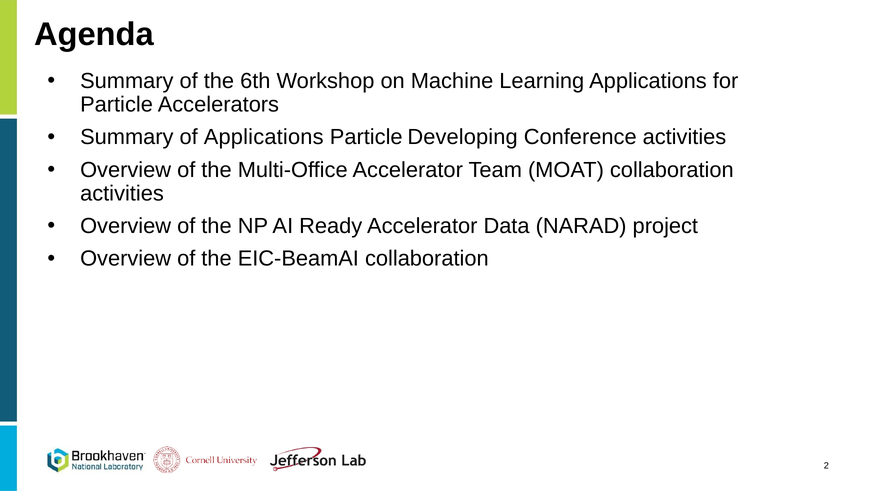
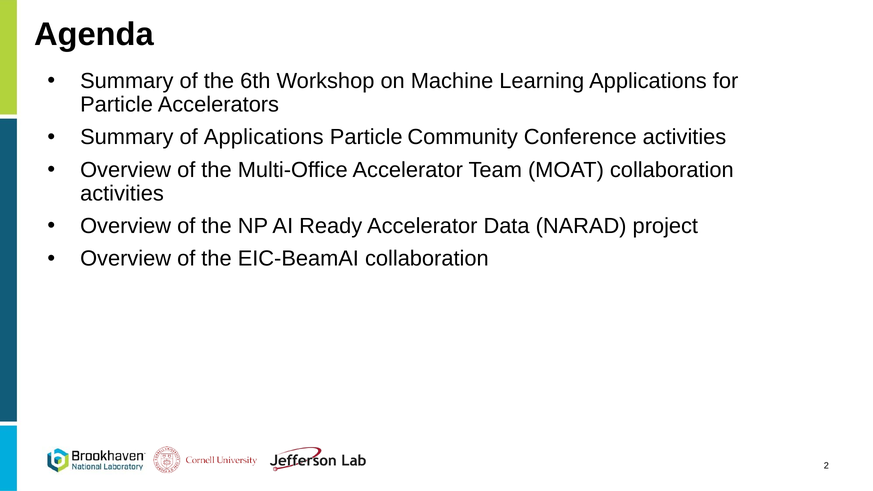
Developing: Developing -> Community (463, 137)
